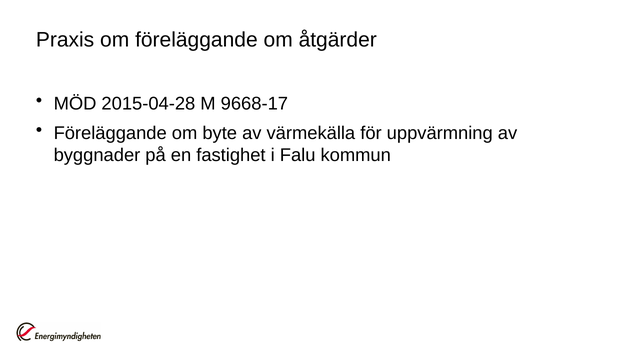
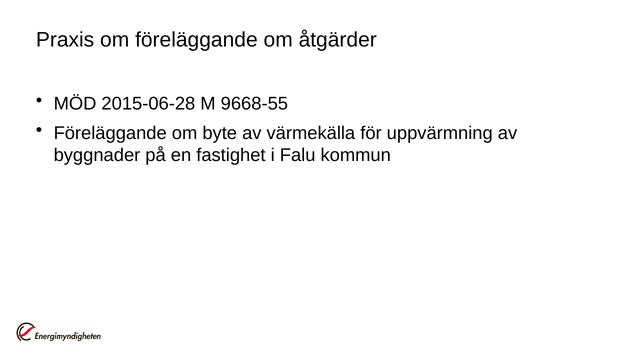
2015-04-28: 2015-04-28 -> 2015-06-28 (148, 104)
9668-17: 9668-17 -> 9668-55 (254, 104)
